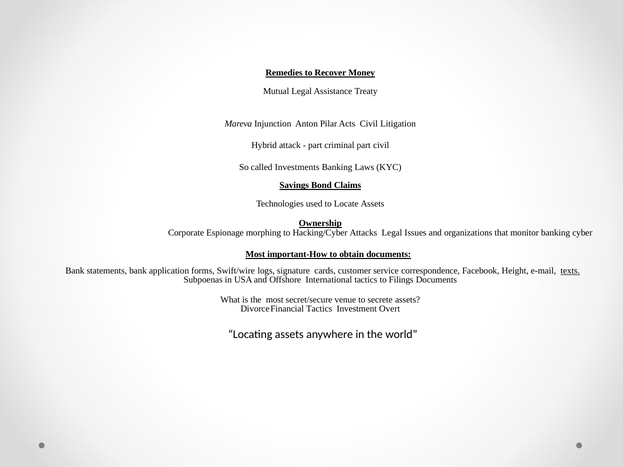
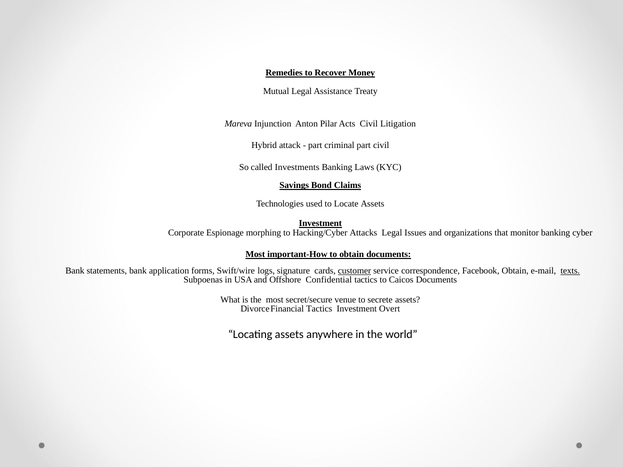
Ownership: Ownership -> Investment (320, 223)
customer underline: none -> present (355, 271)
Facebook Height: Height -> Obtain (515, 271)
International: International -> Confidential (329, 280)
Filings: Filings -> Caicos (401, 280)
